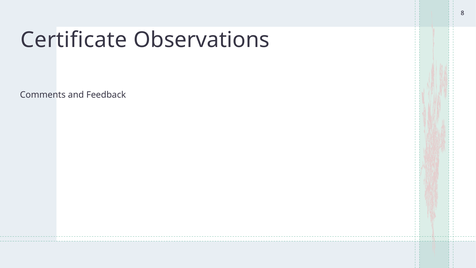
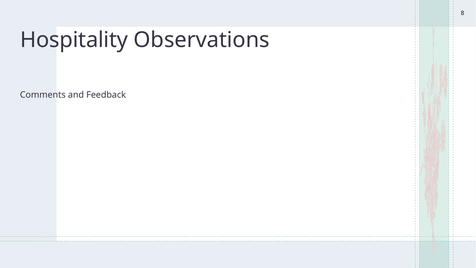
Certificate: Certificate -> Hospitality (74, 40)
